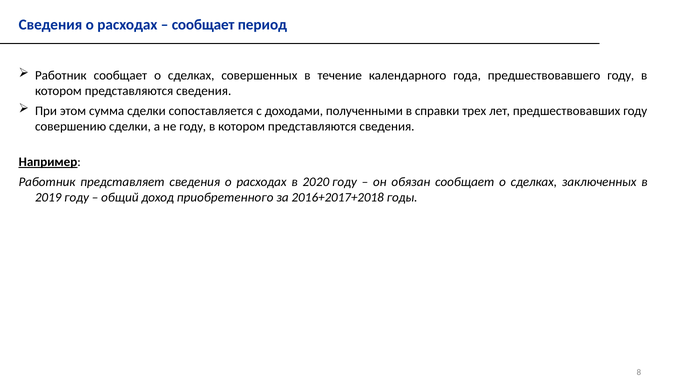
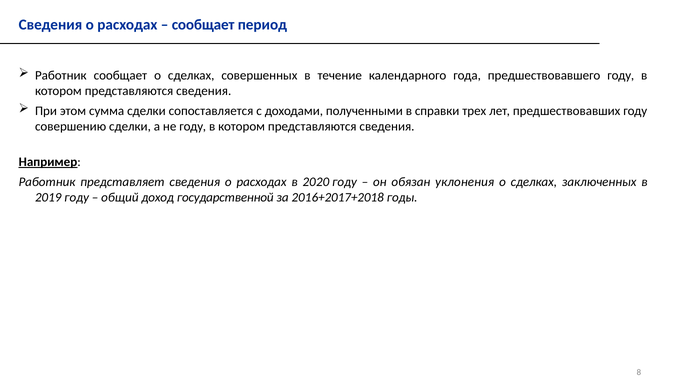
обязан сообщает: сообщает -> уклонения (465, 182)
приобретенного: приобретенного -> государственной (225, 198)
